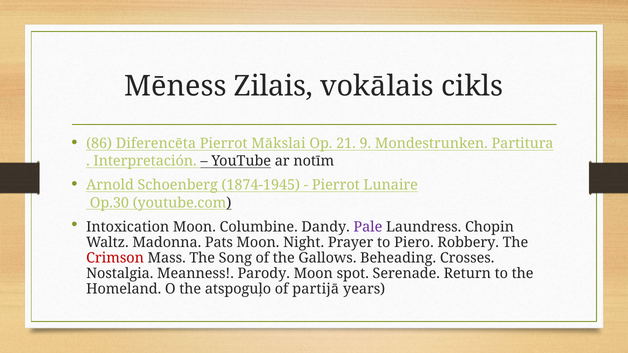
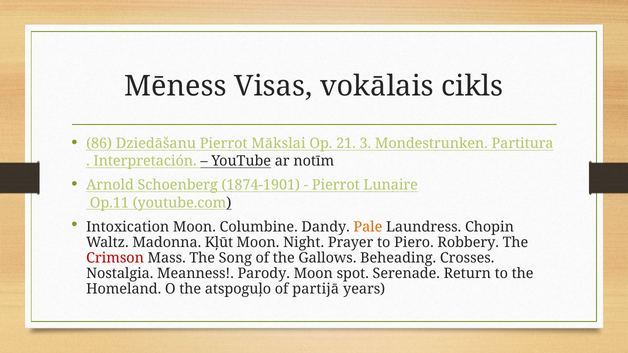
Zilais: Zilais -> Visas (273, 86)
Diferencēta: Diferencēta -> Dziedāšanu (156, 144)
9: 9 -> 3 (365, 144)
1874-1945: 1874-1945 -> 1874-1901 (261, 185)
Op.30: Op.30 -> Op.11 (109, 203)
Pale colour: purple -> orange (368, 227)
Pats: Pats -> Kļūt (219, 243)
